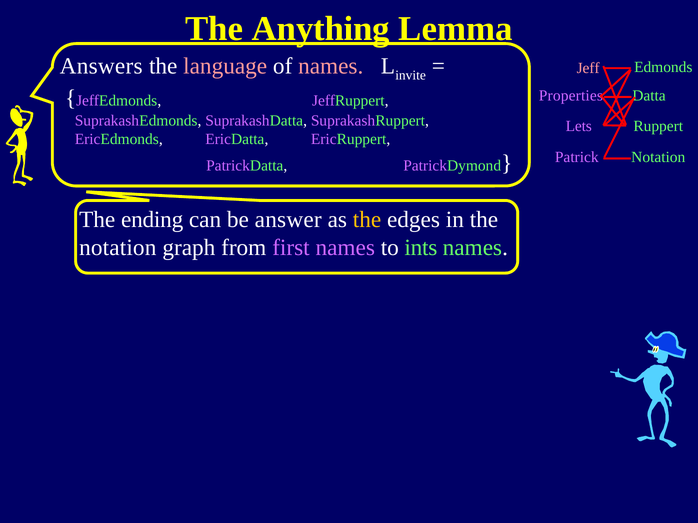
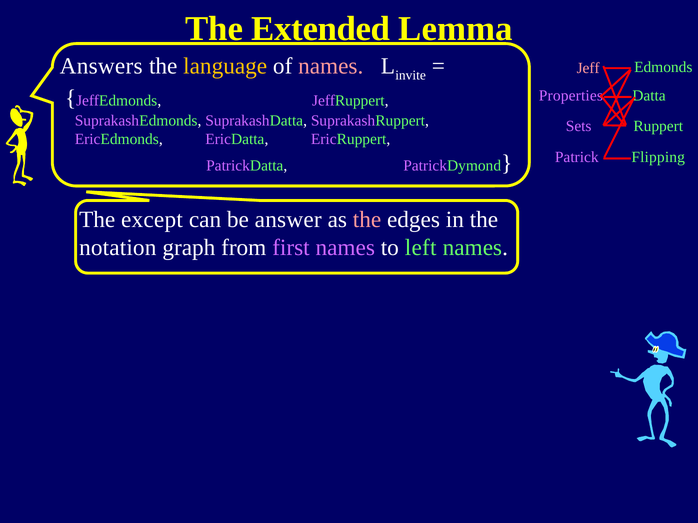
Anything: Anything -> Extended (321, 29)
language colour: pink -> yellow (225, 66)
Lets: Lets -> Sets (579, 126)
Notation: Notation -> Flipping (658, 157)
ending: ending -> except (152, 220)
the colour: yellow -> pink (367, 220)
ints: ints -> left (421, 248)
